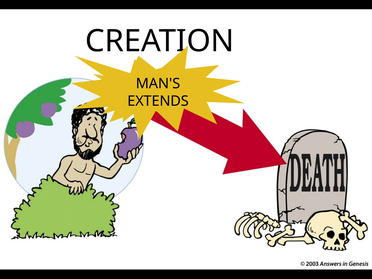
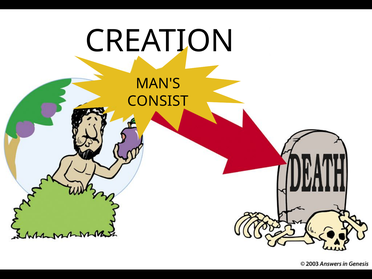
EXTENDS: EXTENDS -> CONSIST (158, 101)
